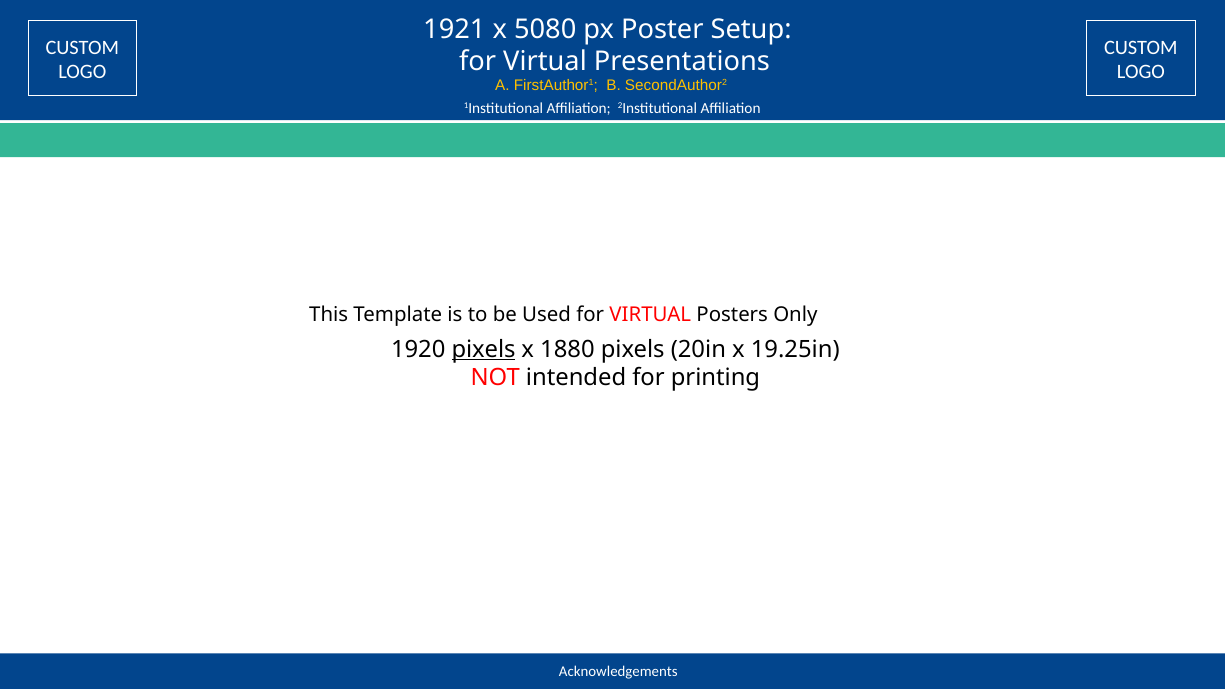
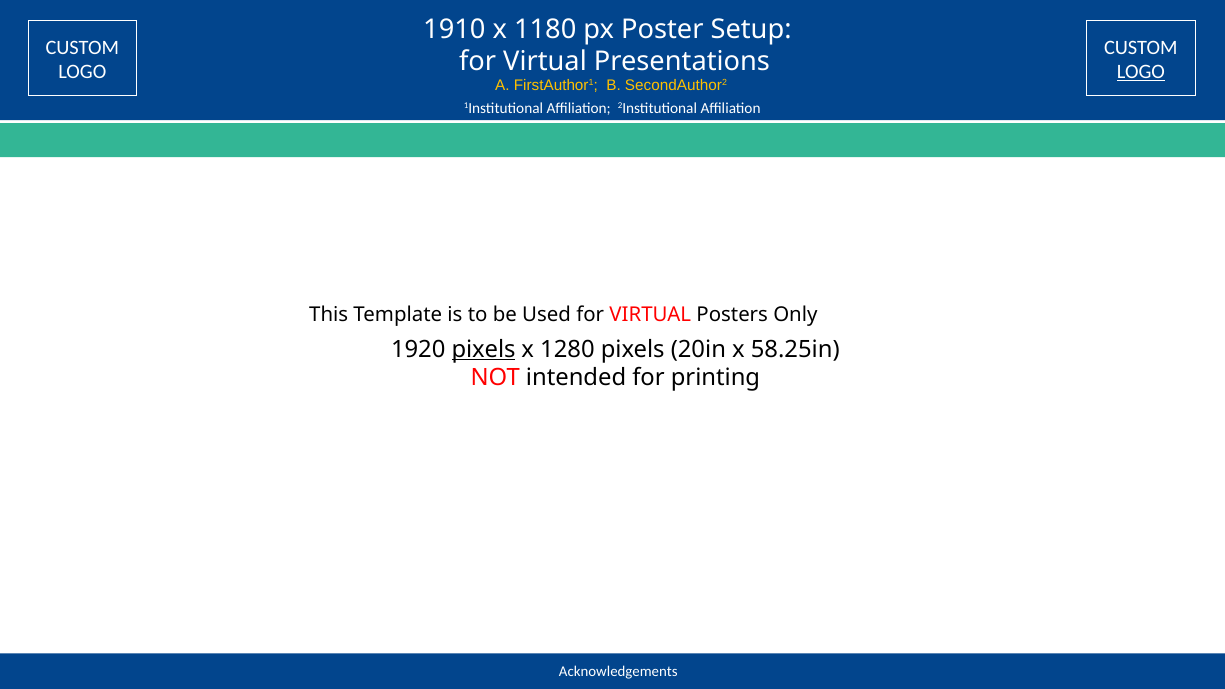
1921: 1921 -> 1910 (454, 30)
5080: 5080 -> 1180 (545, 30)
LOGO underline: none -> present (1141, 72)
1880: 1880 -> 1280 (567, 349)
19.25in: 19.25in -> 58.25in (795, 349)
